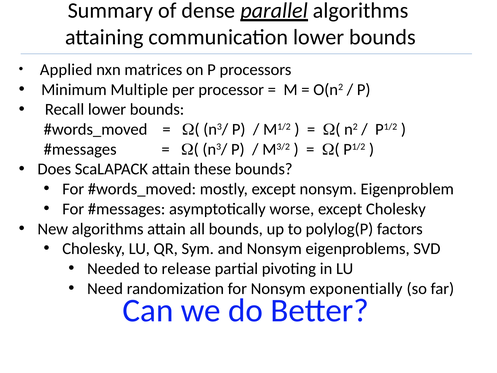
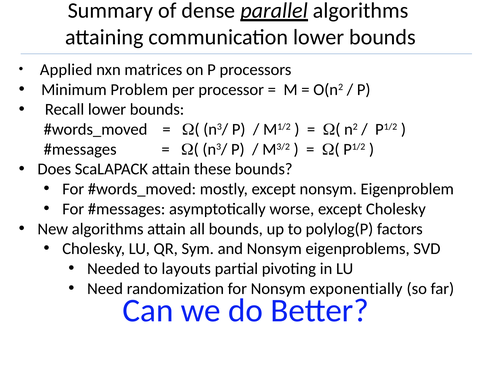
Multiple: Multiple -> Problem (139, 90)
release: release -> layouts (186, 268)
